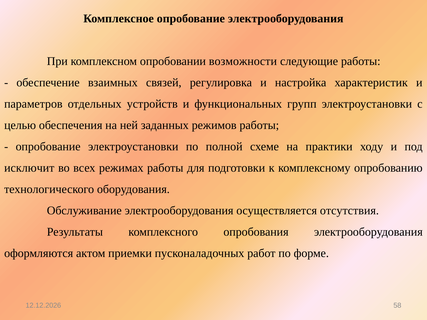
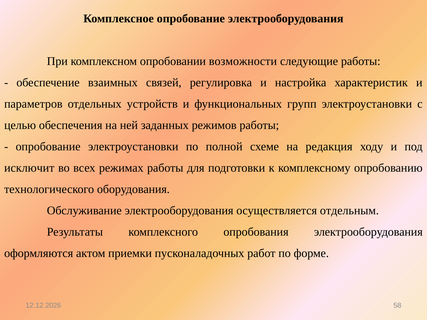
практики: практики -> редакция (329, 147)
отсутствия: отсутствия -> отдельным (349, 211)
